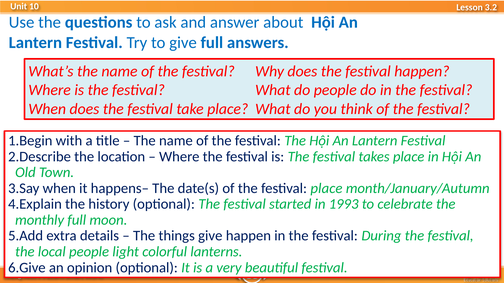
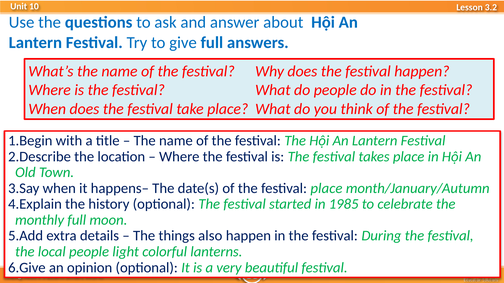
1993: 1993 -> 1985 (344, 204)
things give: give -> also (210, 236)
